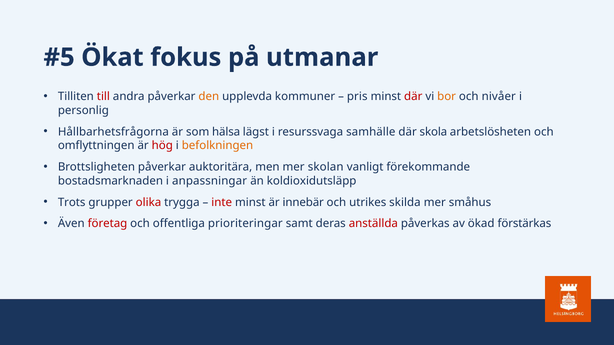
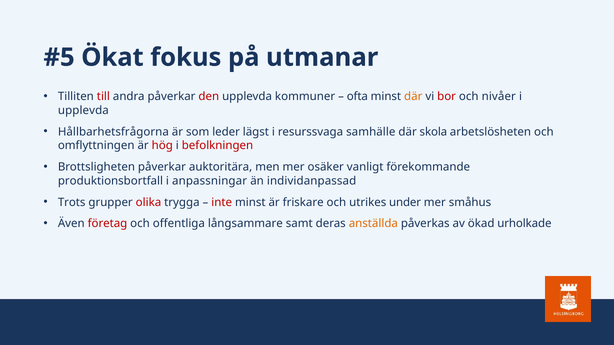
den colour: orange -> red (209, 97)
pris: pris -> ofta (357, 97)
där colour: red -> orange (413, 97)
bor colour: orange -> red (447, 97)
personlig: personlig -> upplevda (83, 110)
hälsa: hälsa -> leder (226, 132)
befolkningen colour: orange -> red (218, 146)
skolan: skolan -> osäker (326, 167)
bostadsmarknaden: bostadsmarknaden -> produktionsbortfall (110, 181)
koldioxidutsläpp: koldioxidutsläpp -> individanpassad (312, 181)
innebär: innebär -> friskare (303, 202)
skilda: skilda -> under (405, 202)
prioriteringar: prioriteringar -> långsammare (245, 224)
anställda colour: red -> orange (373, 224)
förstärkas: förstärkas -> urholkade (524, 224)
